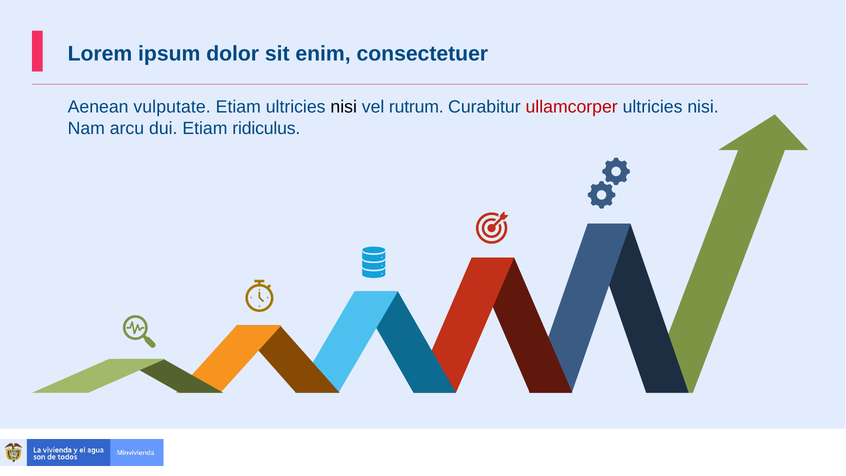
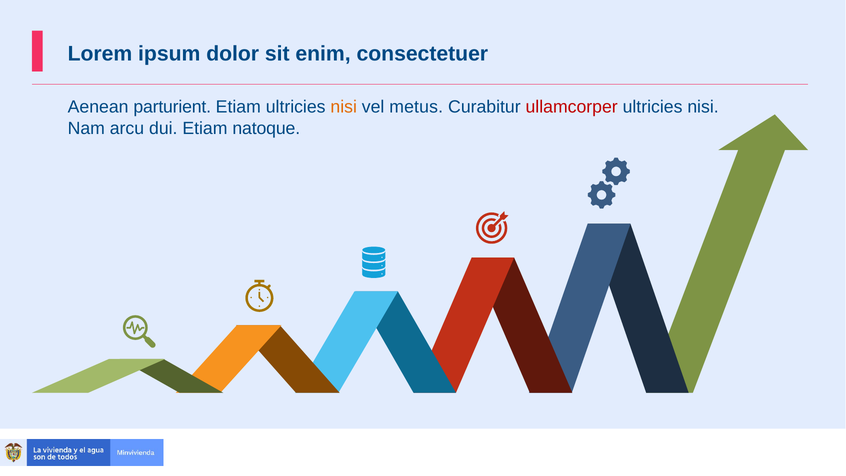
vulputate: vulputate -> parturient (172, 107)
nisi colour: black -> orange (344, 107)
rutrum: rutrum -> metus (416, 107)
ridiculus: ridiculus -> natoque (266, 128)
